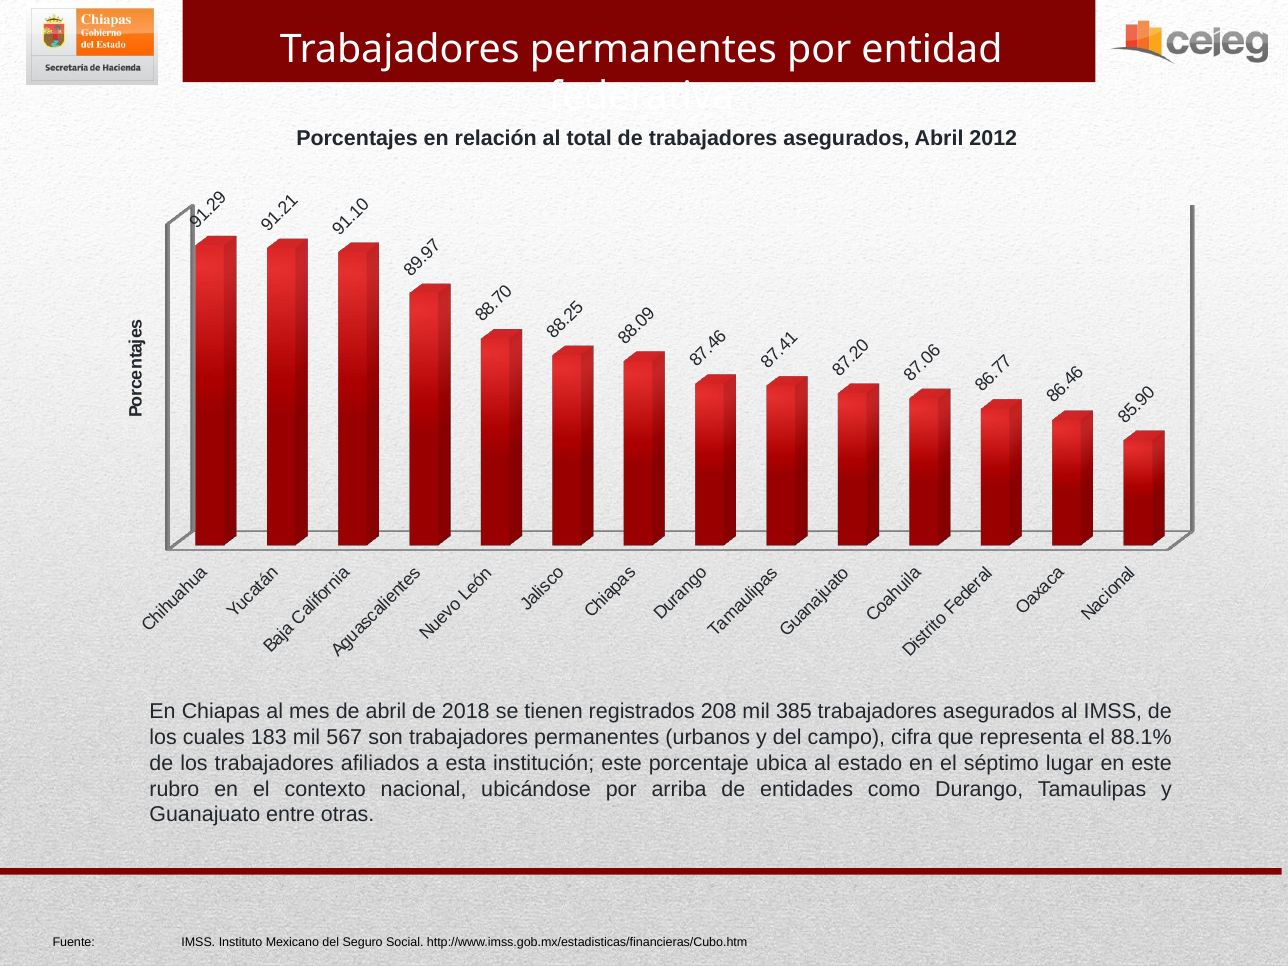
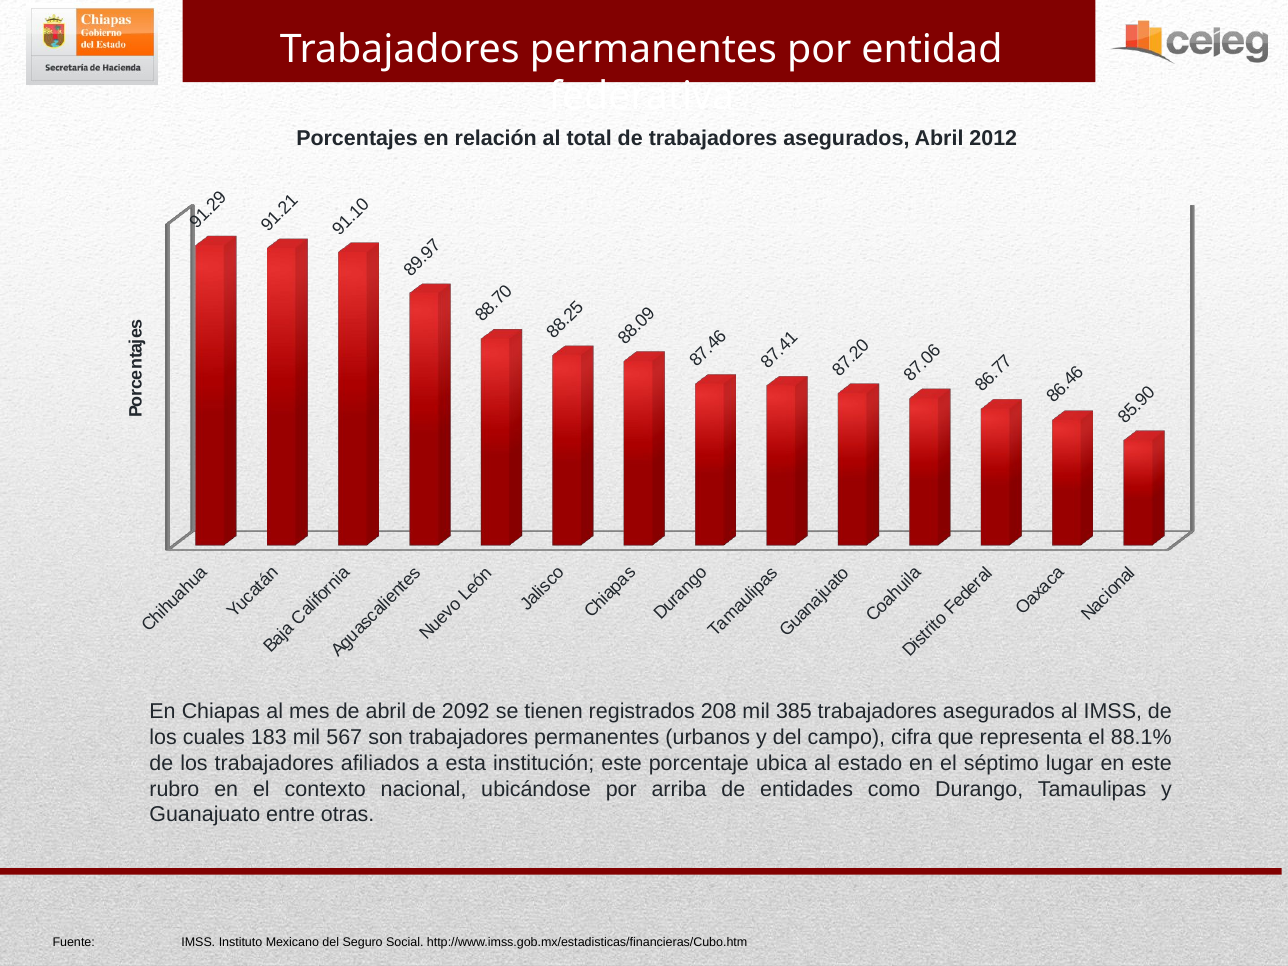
2018: 2018 -> 2092 (466, 712)
